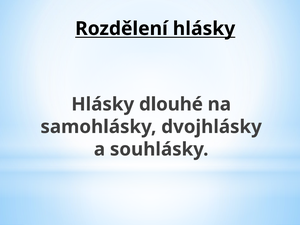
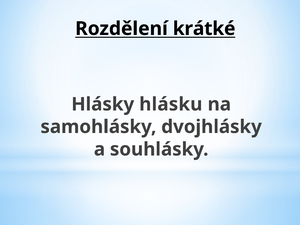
Rozdělení hlásky: hlásky -> krátké (204, 29)
dlouhé: dlouhé -> hlásku (171, 104)
